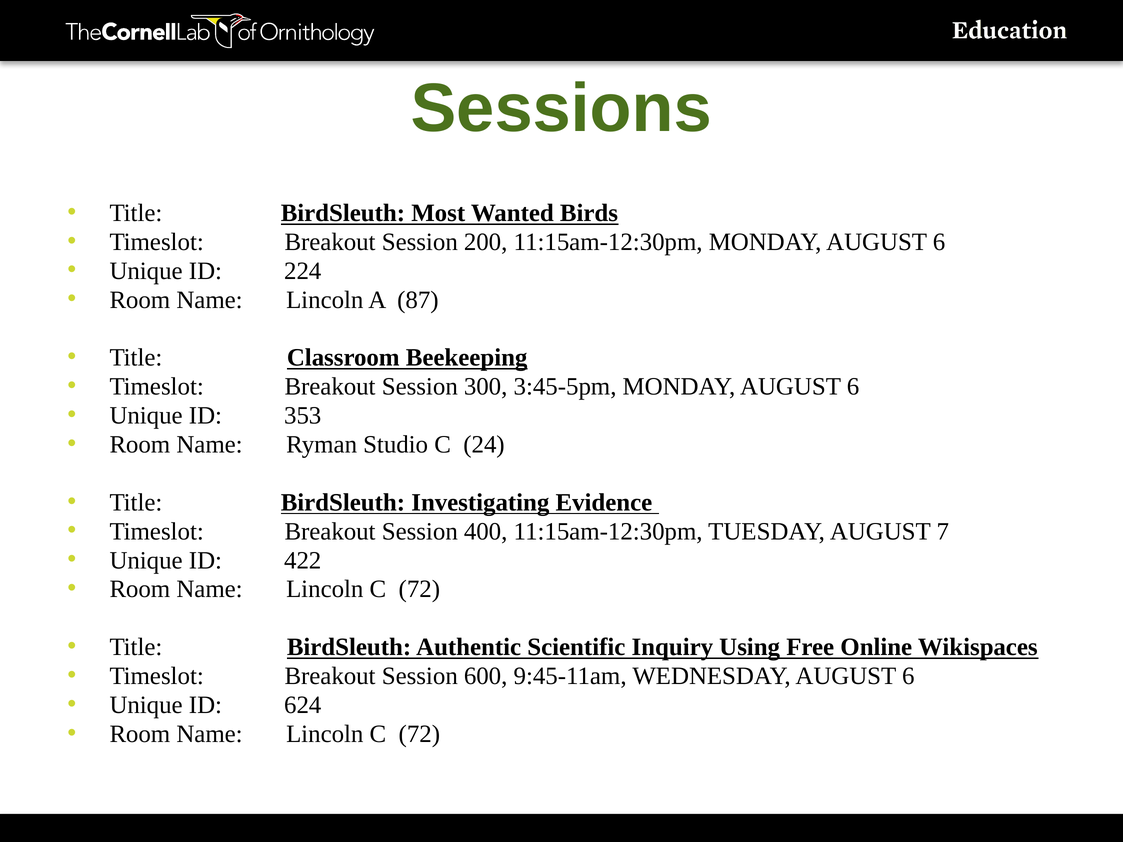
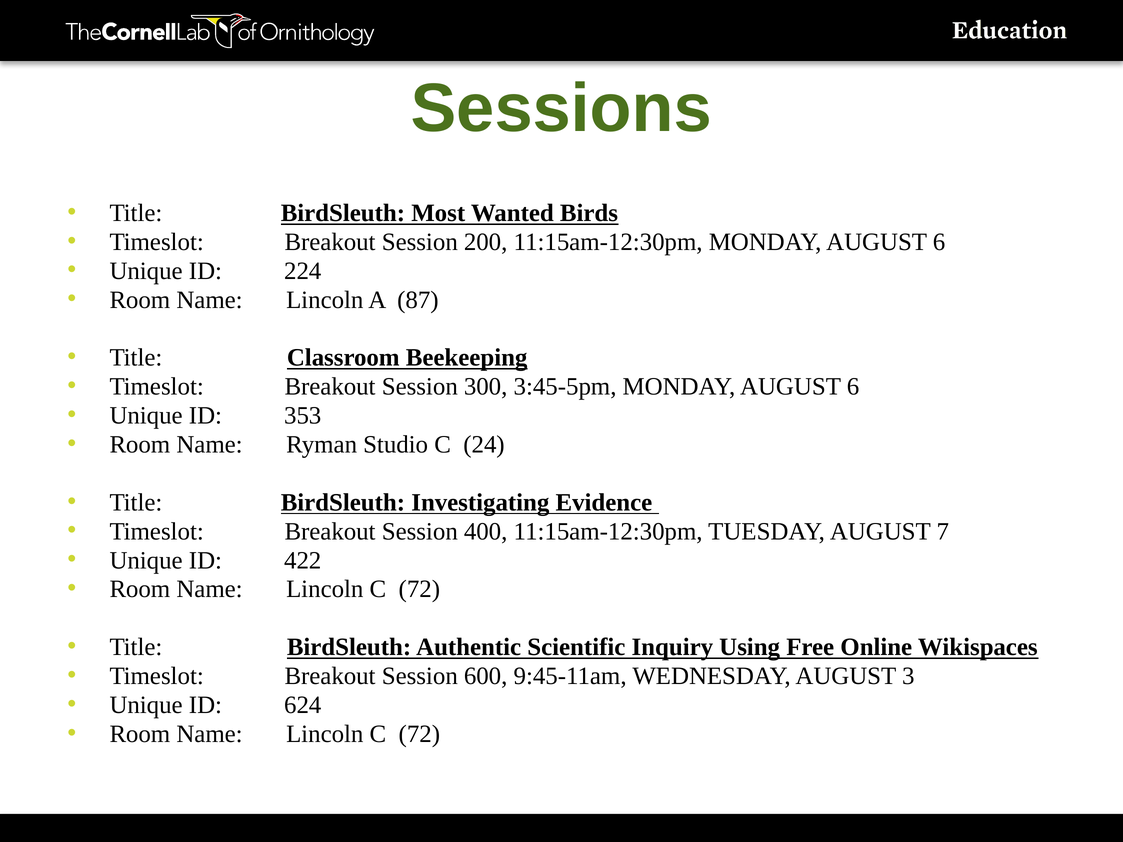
WEDNESDAY AUGUST 6: 6 -> 3 (908, 676)
